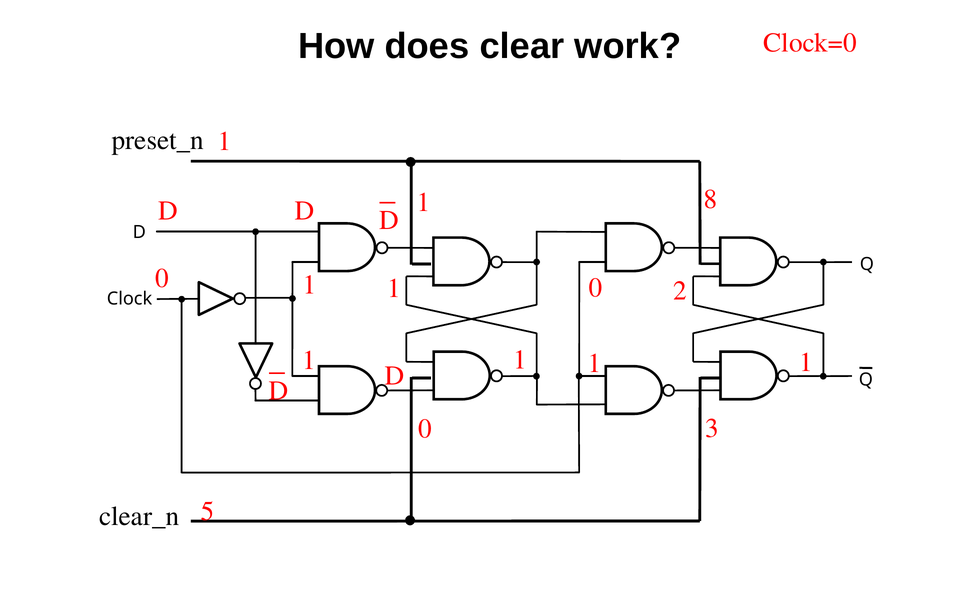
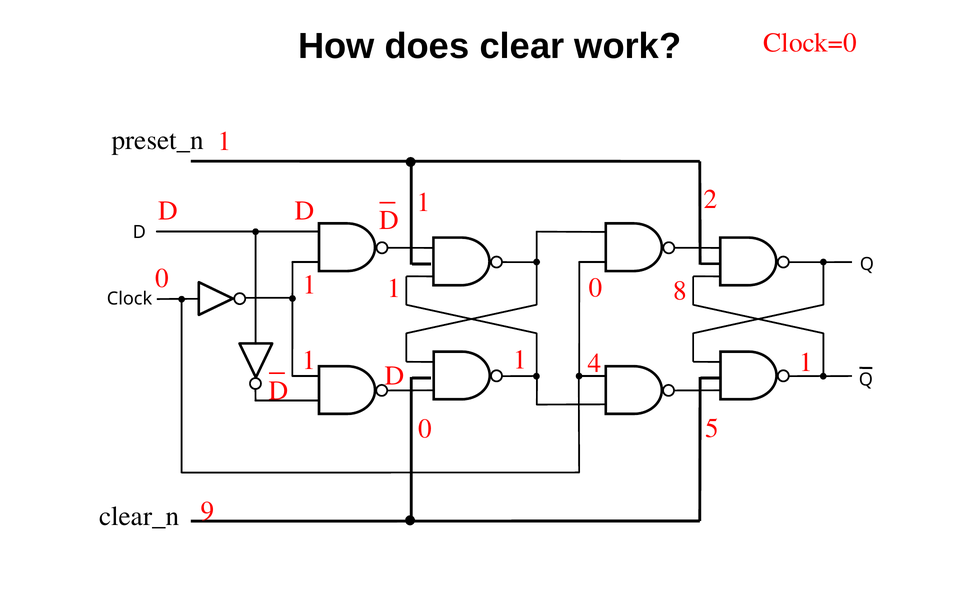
8: 8 -> 2 (711, 199)
2: 2 -> 8 (680, 290)
1: 1 -> 4 (595, 363)
3: 3 -> 5 (712, 428)
5: 5 -> 9 (208, 511)
